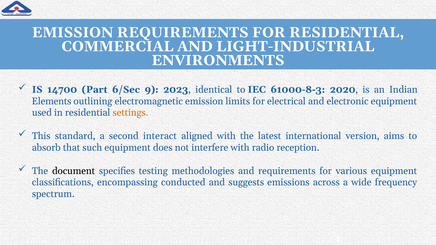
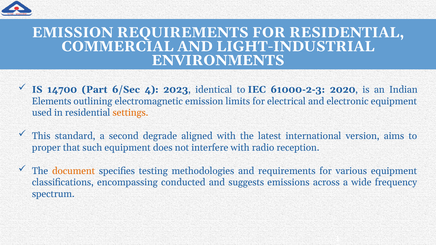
9: 9 -> 4 (152, 90)
61000-8-3: 61000-8-3 -> 61000-2-3 (298, 90)
interact: interact -> degrade (160, 136)
absorb: absorb -> proper (46, 148)
document colour: black -> orange (74, 171)
